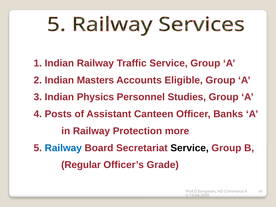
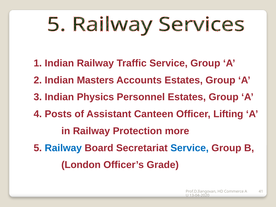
Accounts Eligible: Eligible -> Estates (184, 80)
Personnel Studies: Studies -> Estates (187, 97)
Banks: Banks -> Lifting (228, 114)
Service colour: black -> blue (190, 148)
Regular: Regular -> London (81, 165)
